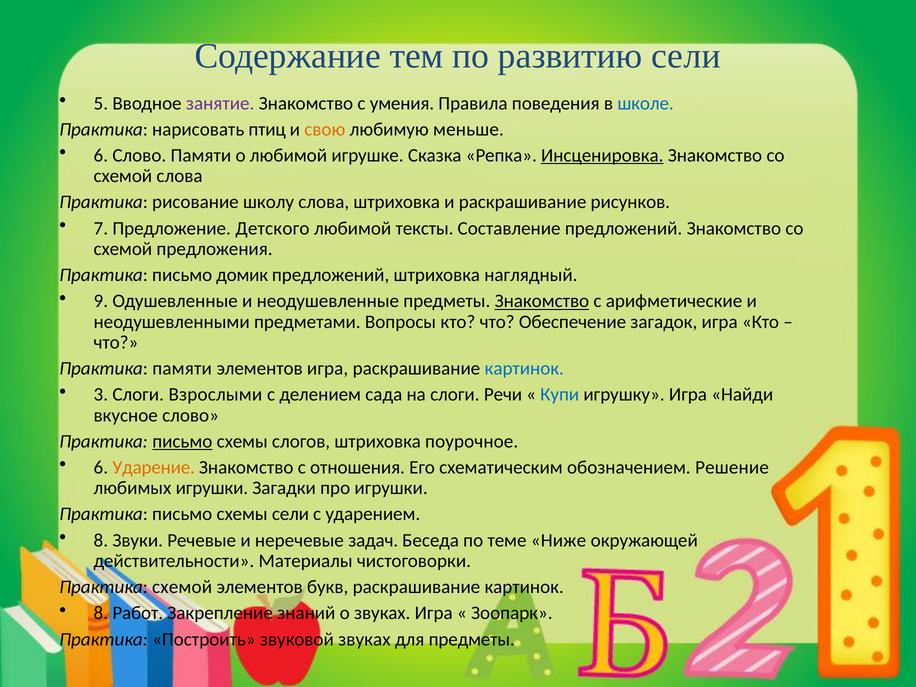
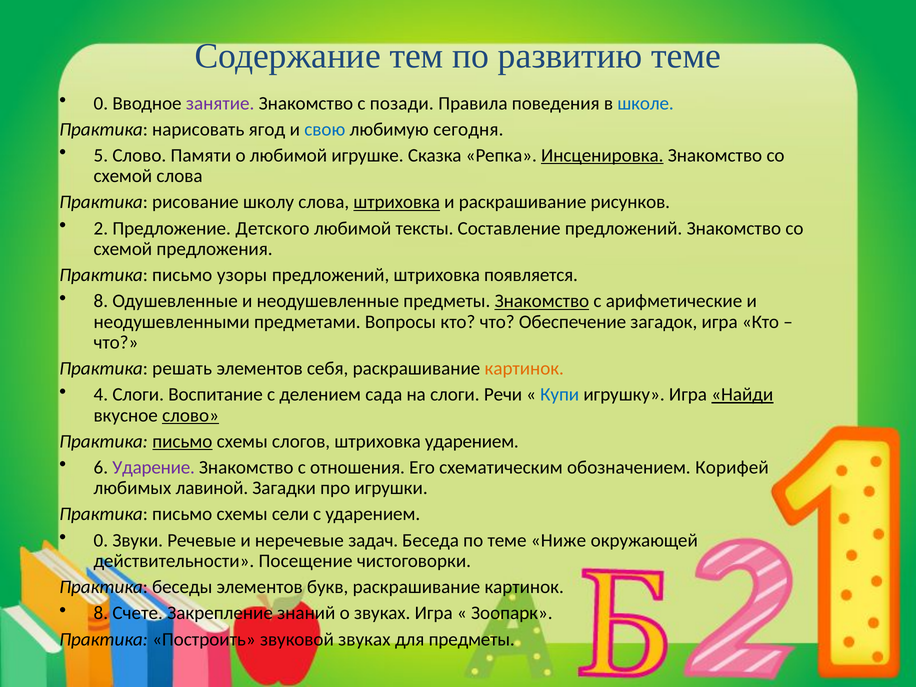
развитию сели: сели -> теме (686, 56)
5: 5 -> 0 (101, 103)
умения: умения -> позади (402, 103)
птиц: птиц -> ягод (267, 129)
свою colour: orange -> blue (325, 129)
меньше: меньше -> сегодня (468, 129)
6: 6 -> 5 (101, 155)
штриховка underline: none -> present (397, 202)
7: 7 -> 2 (101, 228)
домик: домик -> узоры (242, 275)
наглядный: наглядный -> появляется (531, 275)
9: 9 -> 8 (101, 301)
Практика памяти: памяти -> решать (182, 369)
элементов игра: игра -> себя (328, 369)
картинок colour: blue -> orange (524, 369)
3: 3 -> 4 (101, 395)
Взрослыми: Взрослыми -> Воспитание (216, 395)
Найди underline: none -> present (742, 395)
слово underline: none -> present (191, 415)
штриховка поурочное: поурочное -> ударением (472, 441)
Ударение colour: orange -> purple (154, 467)
Решение: Решение -> Корифей (732, 467)
любимых игрушки: игрушки -> лавиной (212, 488)
8: 8 -> 0 (101, 540)
Материалы: Материалы -> Посещение (306, 561)
Практика схемой: схемой -> беседы (182, 587)
Работ: Работ -> Счете (138, 613)
